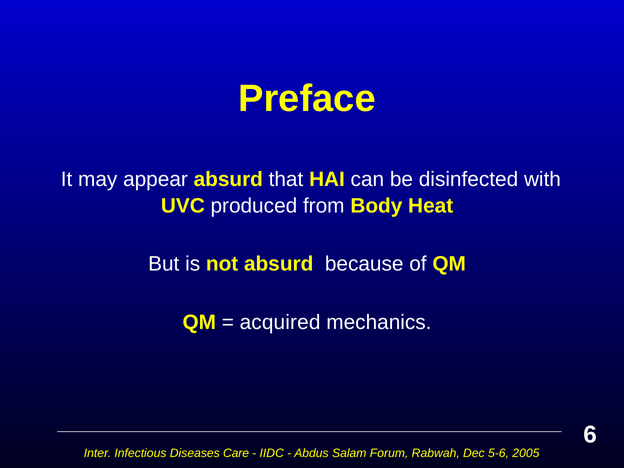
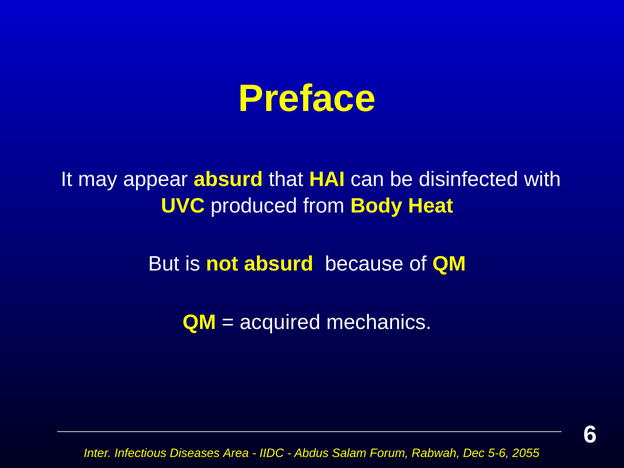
Care: Care -> Area (236, 453)
2005: 2005 -> 2055 (526, 453)
